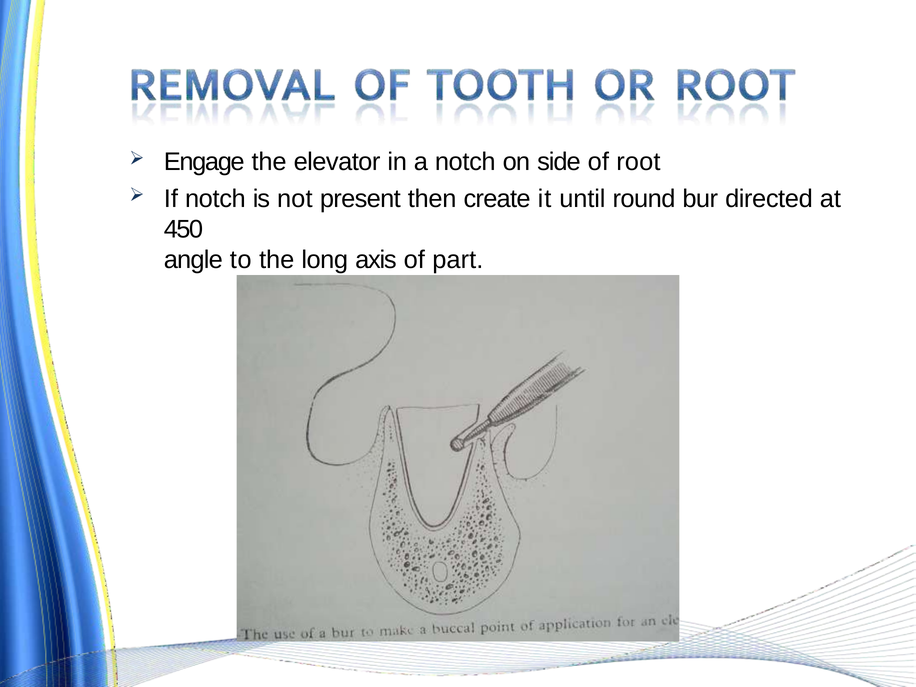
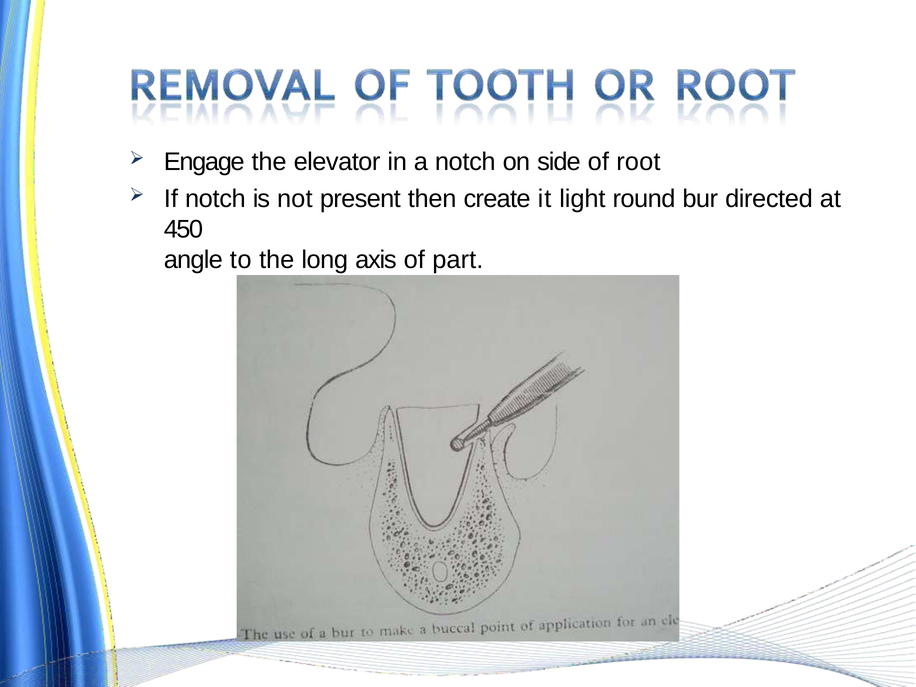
until: until -> light (582, 199)
